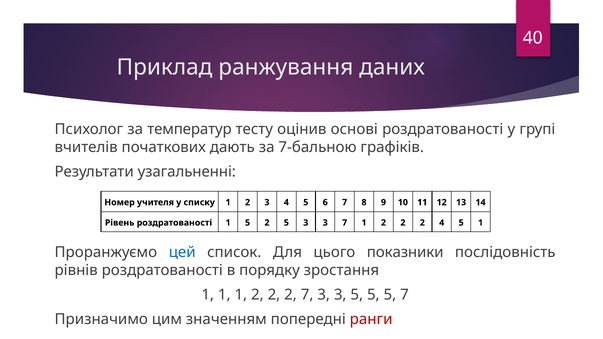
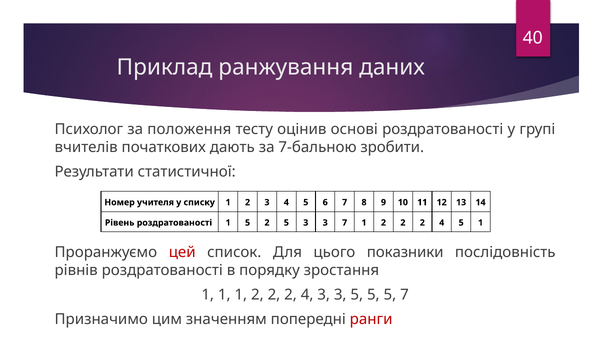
температур: температур -> положення (189, 129)
графіків: графіків -> зробити (392, 147)
узагальненні: узагальненні -> статистичної (187, 172)
цей colour: blue -> red (182, 253)
7: 7 -> 4 (307, 295)
